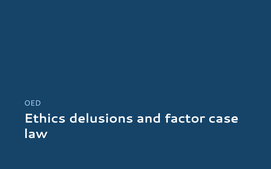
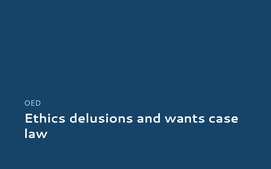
factor: factor -> wants (185, 119)
